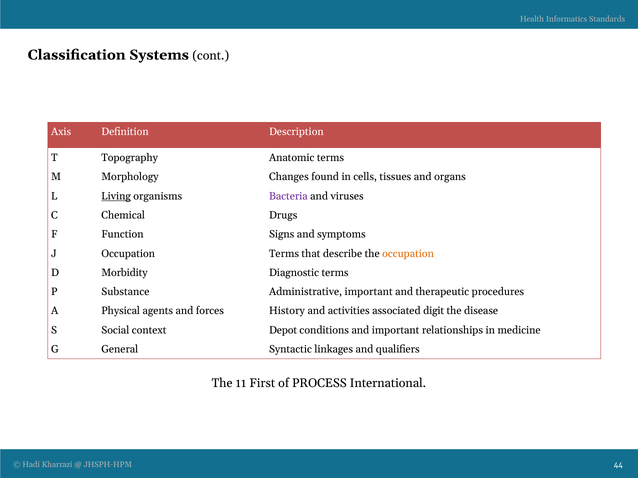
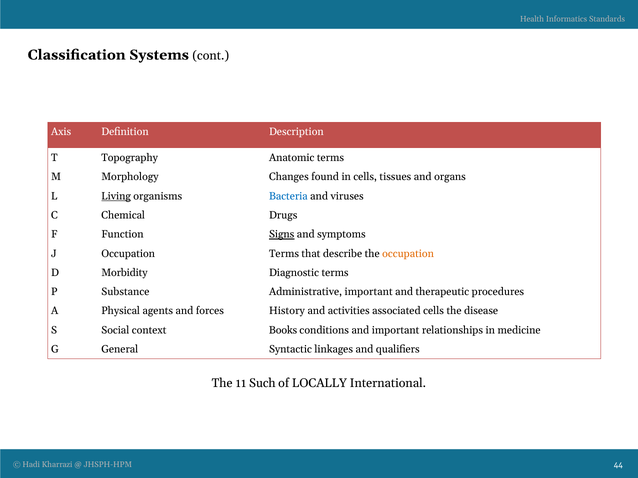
Bacteria colour: purple -> blue (288, 196)
Signs underline: none -> present (282, 235)
associated digit: digit -> cells (434, 311)
Depot: Depot -> Books (283, 330)
First: First -> Such (262, 384)
PROCESS: PROCESS -> LOCALLY (319, 384)
